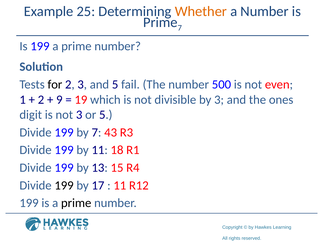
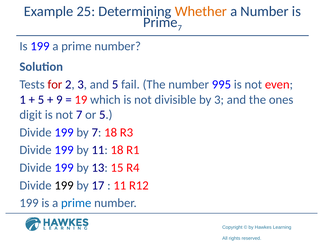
for colour: black -> red (55, 85)
500: 500 -> 995 (221, 85)
2: 2 -> 5 (41, 100)
not 3: 3 -> 7 (79, 115)
7 43: 43 -> 18 (111, 133)
prime colour: black -> blue (76, 204)
